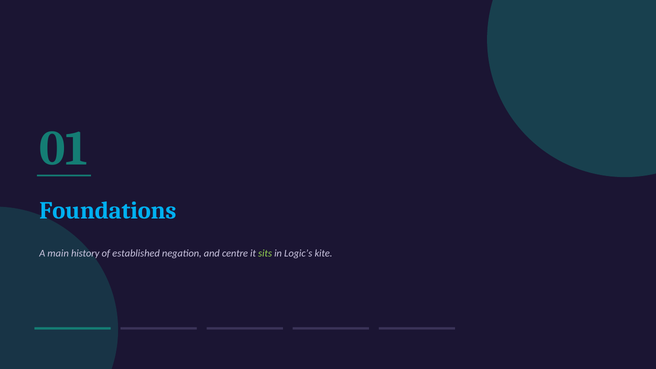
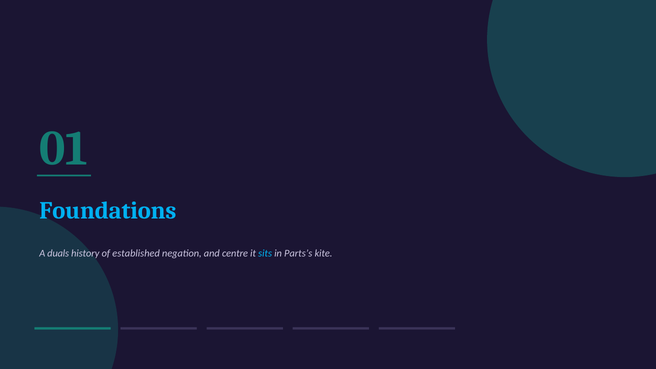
main: main -> duals (58, 253)
sits colour: light green -> light blue (265, 253)
Logic’s: Logic’s -> Parts’s (298, 253)
